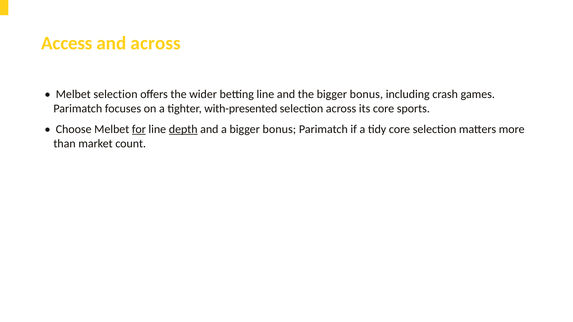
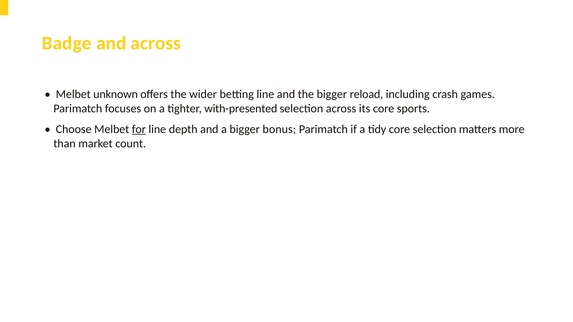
Access: Access -> Badge (67, 43)
Melbet selection: selection -> unknown (116, 94)
the bigger bonus: bonus -> reload (366, 94)
depth underline: present -> none (183, 129)
